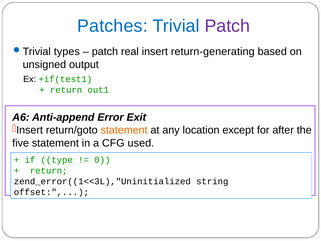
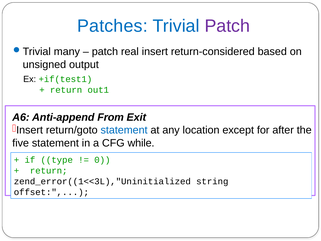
types: types -> many (67, 52)
return-generating: return-generating -> return-considered (213, 52)
Error: Error -> From (111, 117)
statement colour: orange -> blue (124, 130)
used: used -> while (141, 143)
